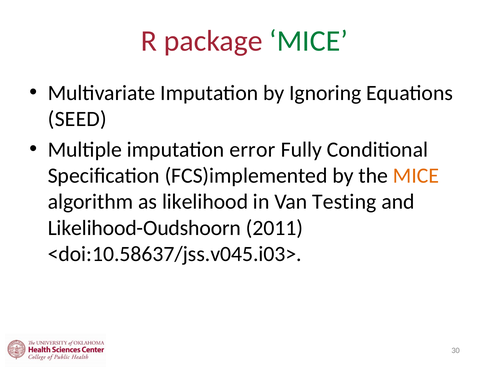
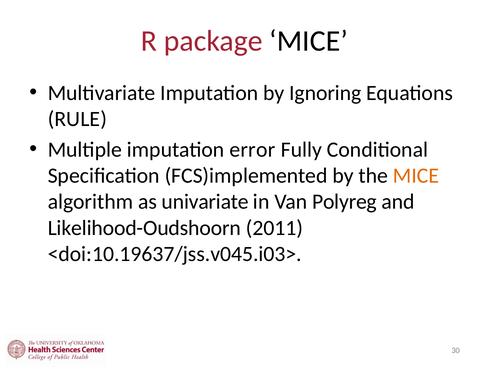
MICE colour: green -> black (309, 41)
SEED: SEED -> RULE (77, 119)
likelihood: likelihood -> univariate (205, 202)
Testing: Testing -> Polyreg (344, 202)
<doi:10.58637/jss.v045.i03>: <doi:10.58637/jss.v045.i03> -> <doi:10.19637/jss.v045.i03> (175, 254)
